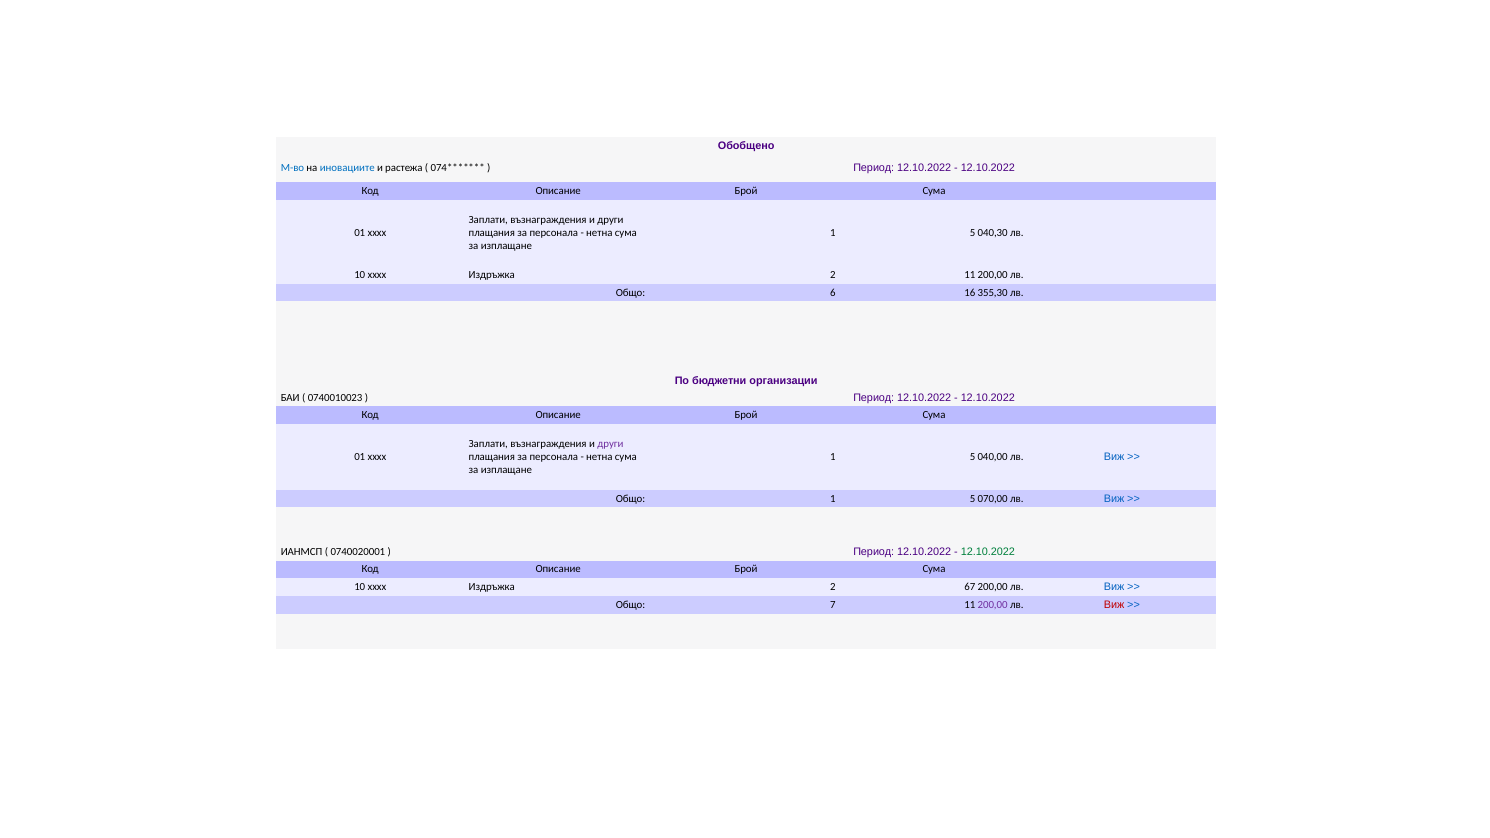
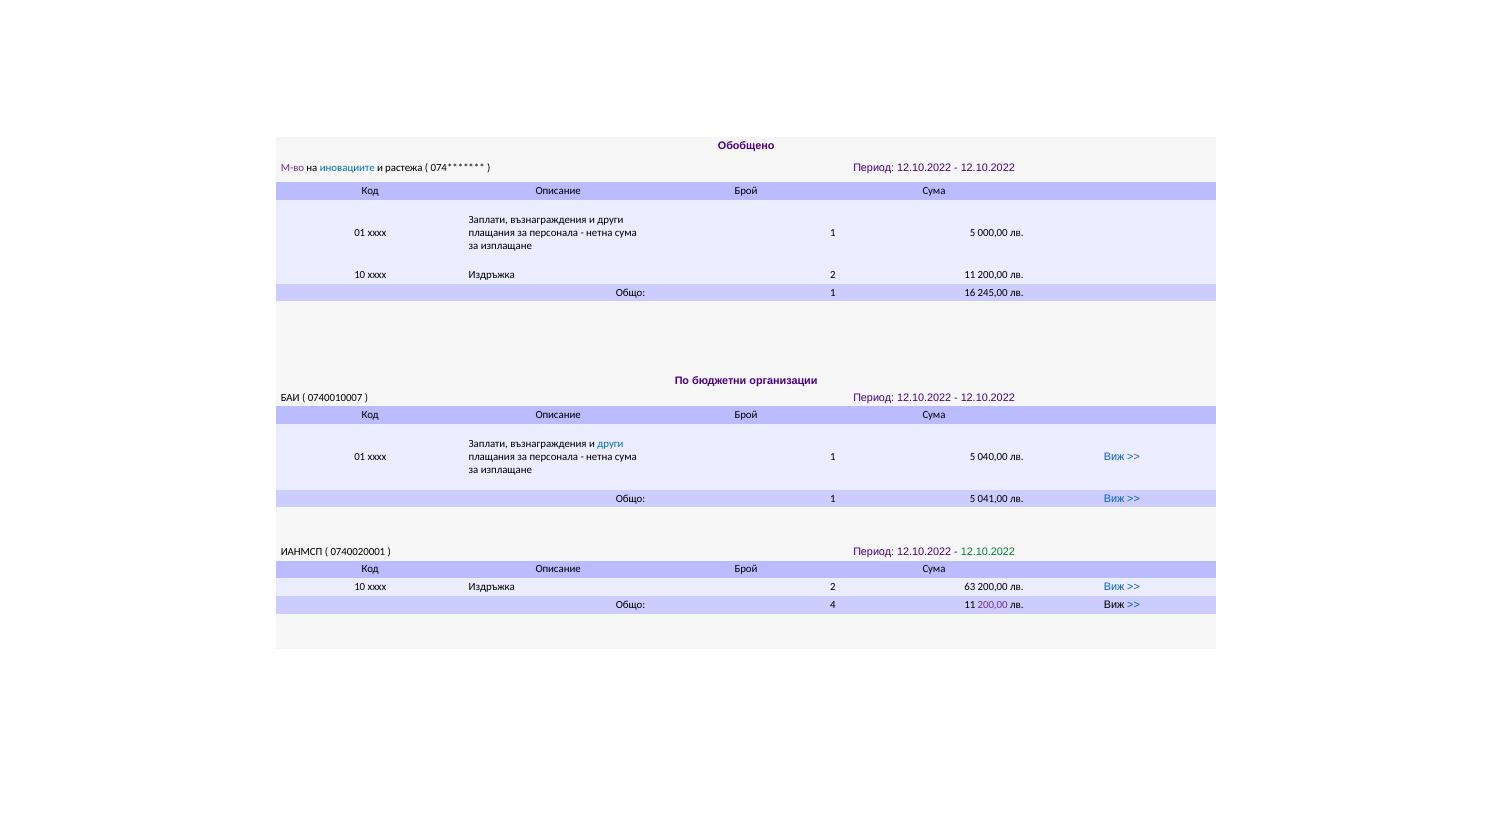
М-во colour: blue -> purple (293, 168)
040,30: 040,30 -> 000,00 (993, 233)
6: 6 -> 1 (833, 293)
355,30: 355,30 -> 245,00 (993, 293)
0740010023: 0740010023 -> 0740010007 (335, 398)
други colour: purple -> blue (610, 444)
070,00: 070,00 -> 041,00 (993, 499)
67: 67 -> 63 (970, 587)
7: 7 -> 4 (833, 605)
Виж colour: red -> black (1114, 605)
